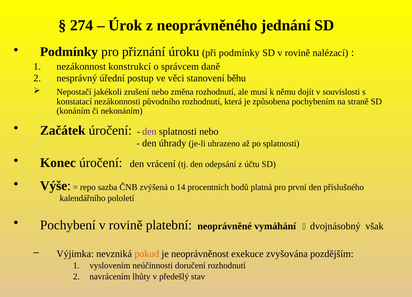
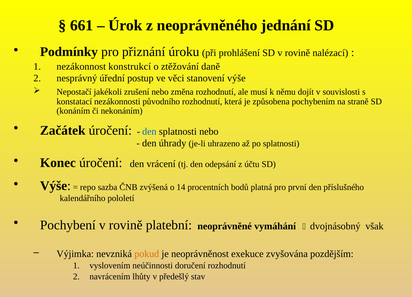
274: 274 -> 661 (82, 25)
při podmínky: podmínky -> prohlášení (239, 53)
správcem: správcem -> ztěžování (180, 66)
stanovení běhu: běhu -> výše (236, 78)
den colour: purple -> blue (149, 131)
